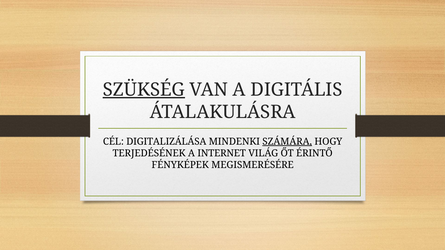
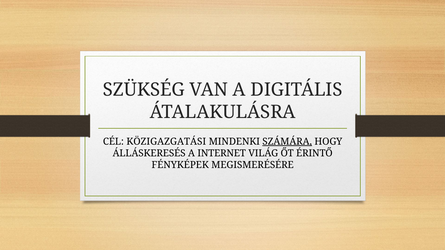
SZÜKSÉG underline: present -> none (144, 90)
DIGITALIZÁLÁSA: DIGITALIZÁLÁSA -> KÖZIGAZGATÁSI (166, 142)
TERJEDÉSÉNEK: TERJEDÉSÉNEK -> ÁLLÁSKERESÉS (149, 153)
